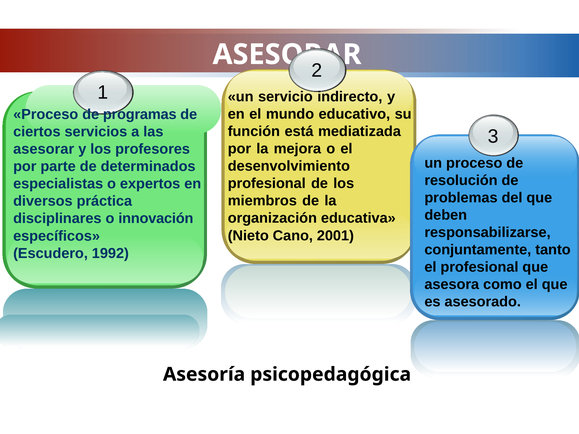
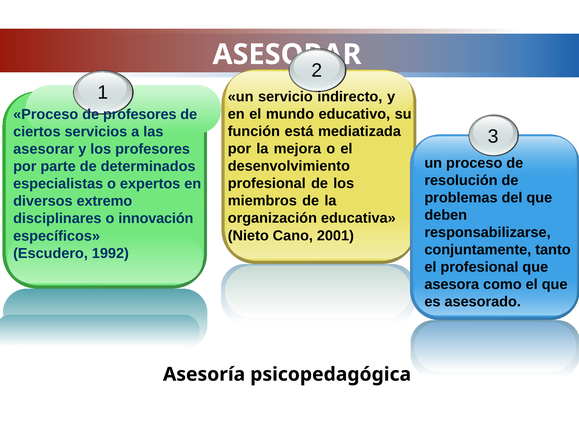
de programas: programas -> profesores (140, 114)
práctica: práctica -> extremo (104, 201)
